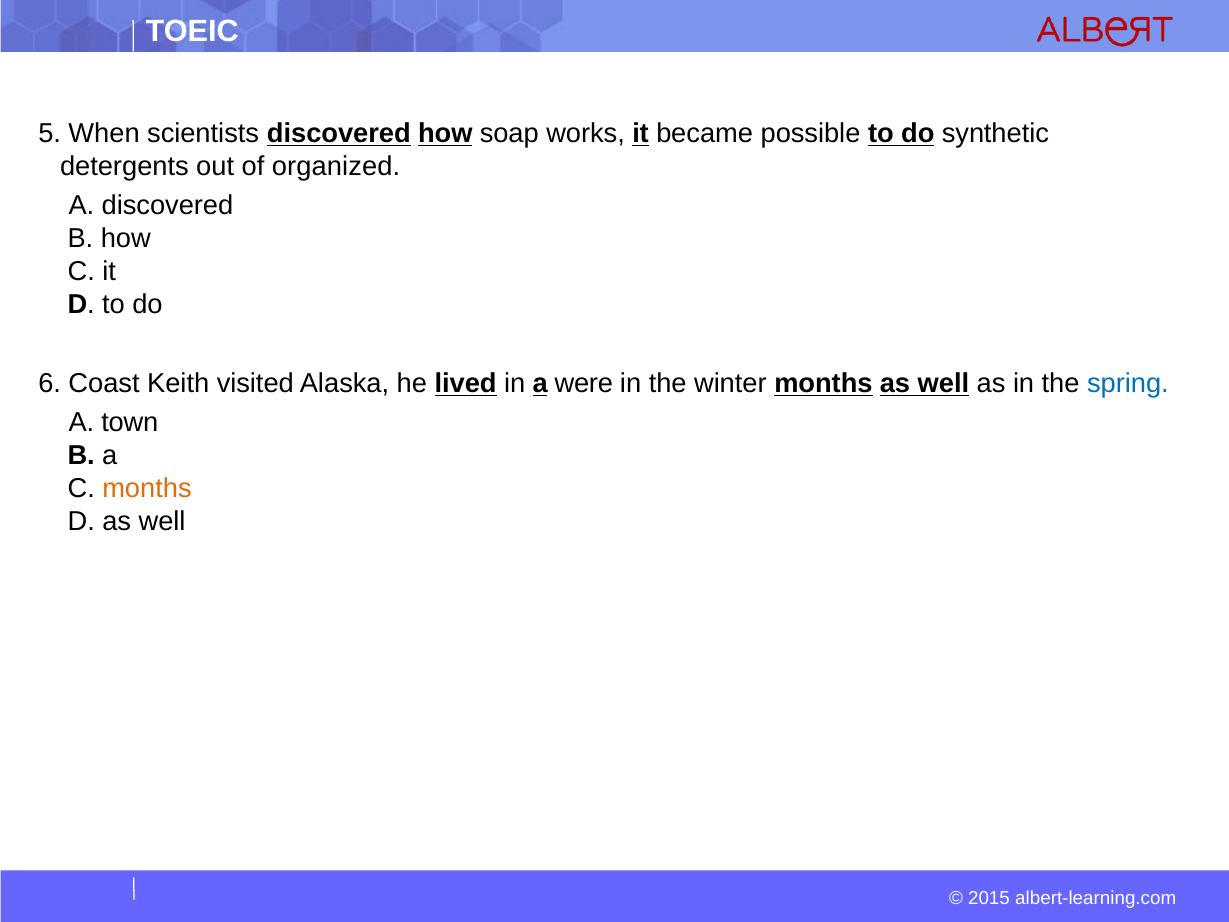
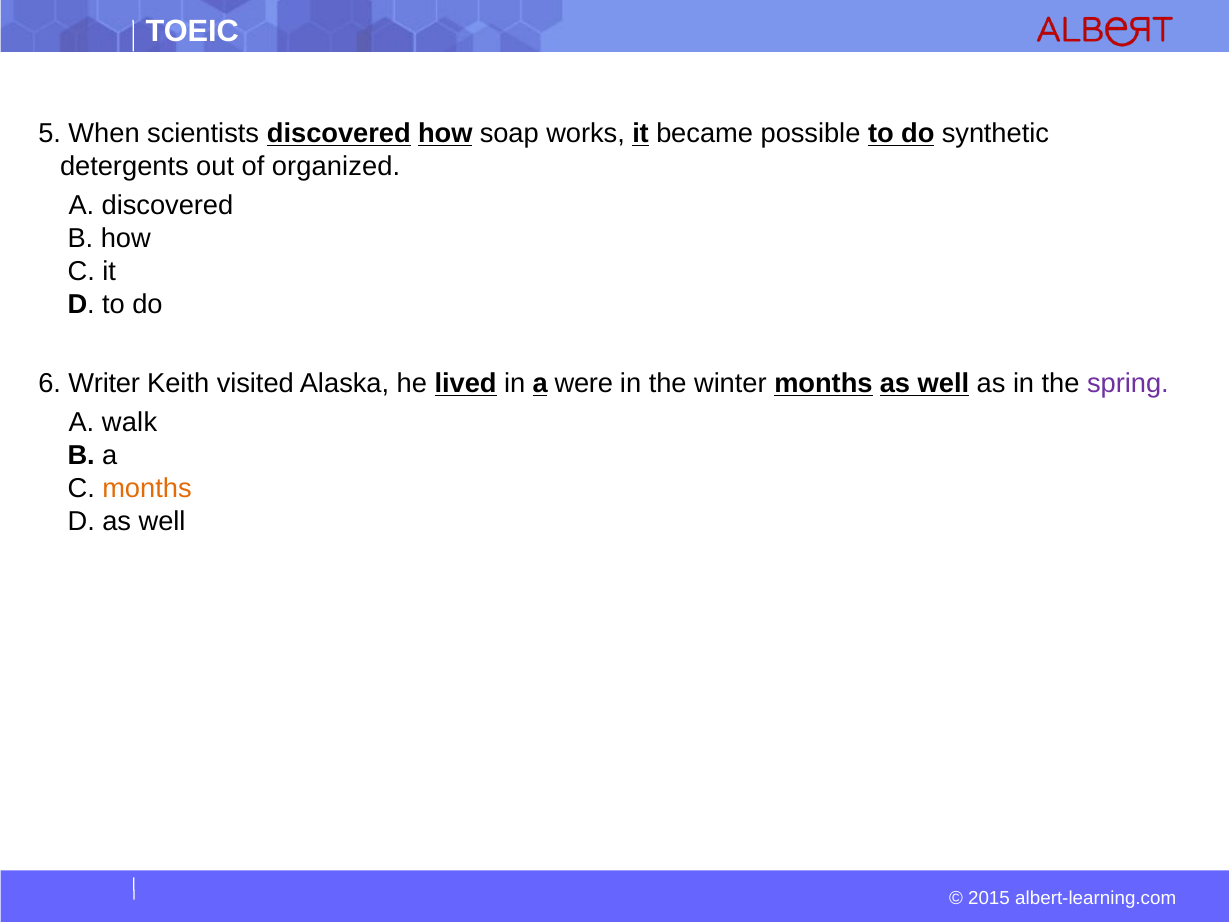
Coast: Coast -> Writer (104, 383)
spring colour: blue -> purple (1128, 383)
town: town -> walk (130, 423)
